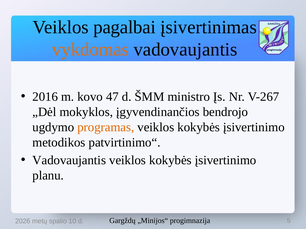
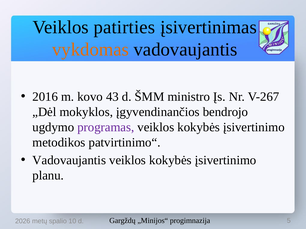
pagalbai: pagalbai -> patirties (124, 27)
47: 47 -> 43 (112, 97)
programas colour: orange -> purple (106, 127)
